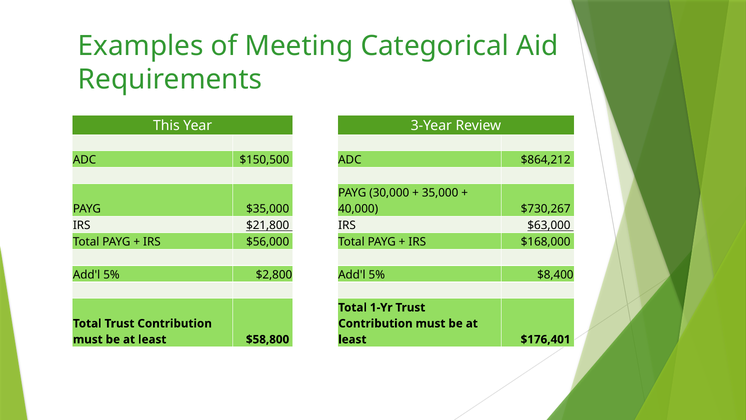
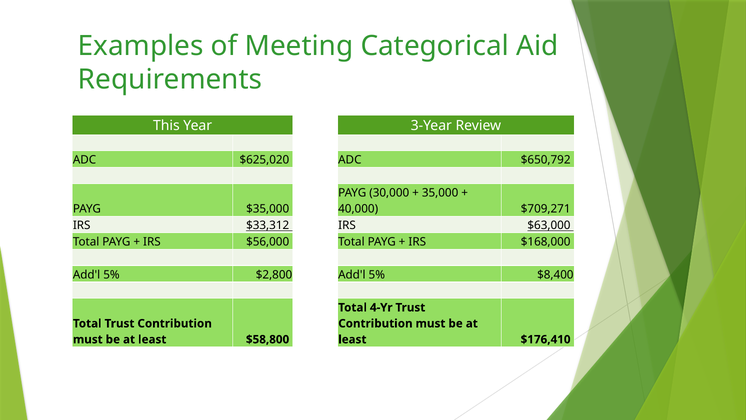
$150,500: $150,500 -> $625,020 (264, 160)
$864,212: $864,212 -> $650,792 (546, 160)
$730,267: $730,267 -> $709,271 (546, 209)
$21,800: $21,800 -> $33,312 (268, 225)
1-Yr: 1-Yr -> 4-Yr (381, 307)
$176,401: $176,401 -> $176,410 (546, 339)
